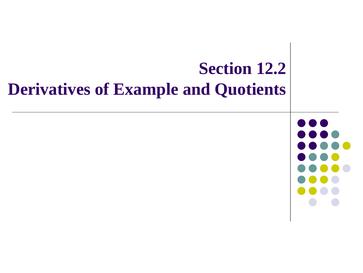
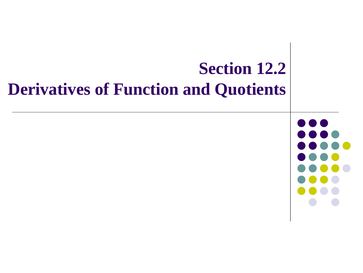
Example: Example -> Function (146, 89)
